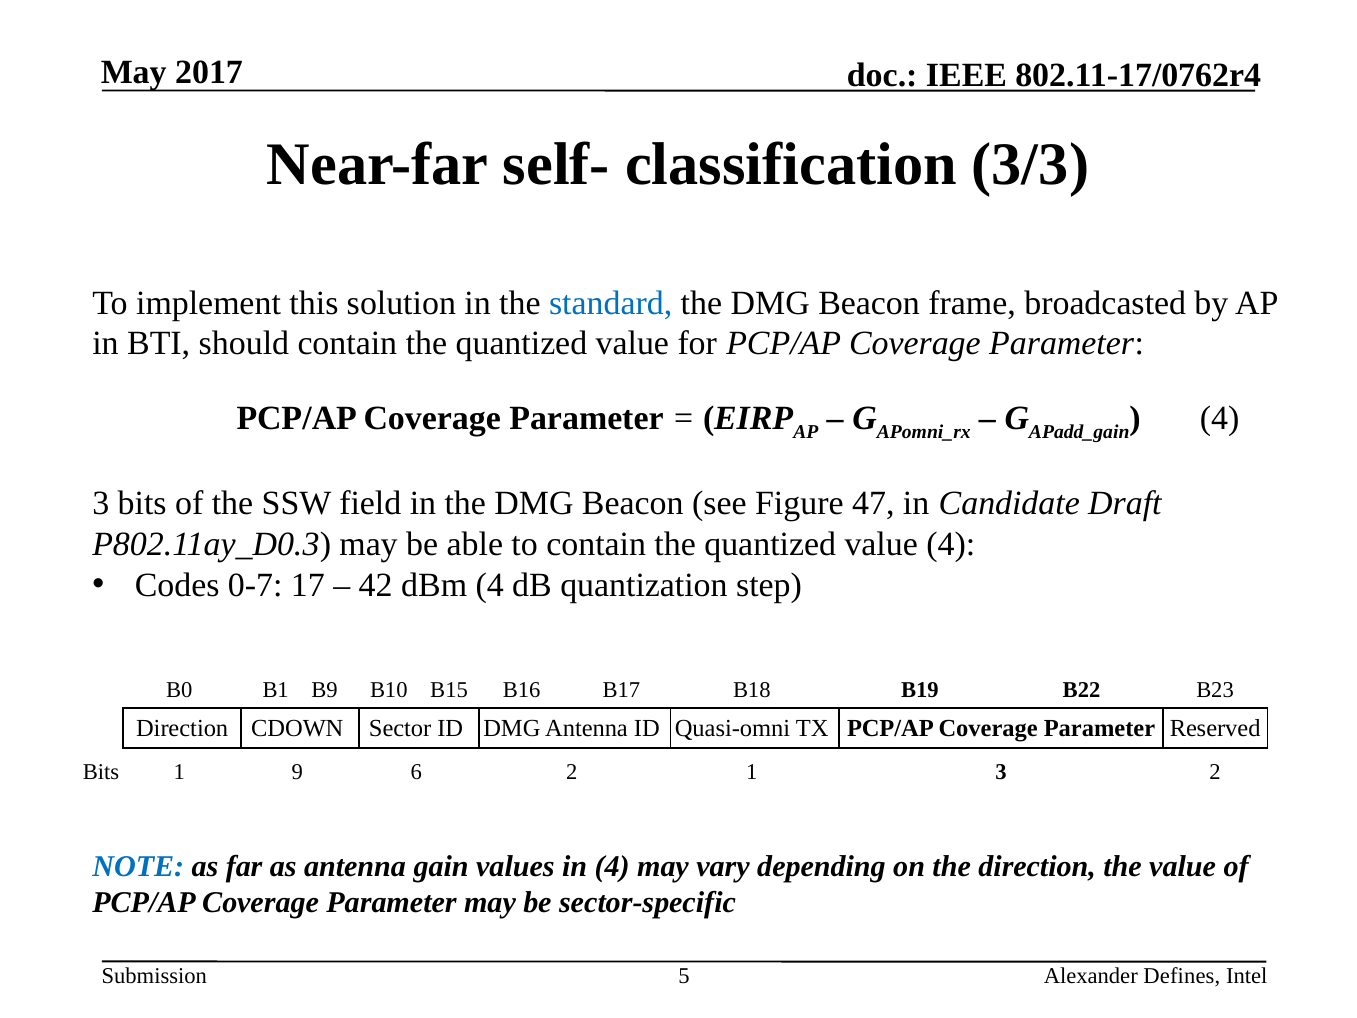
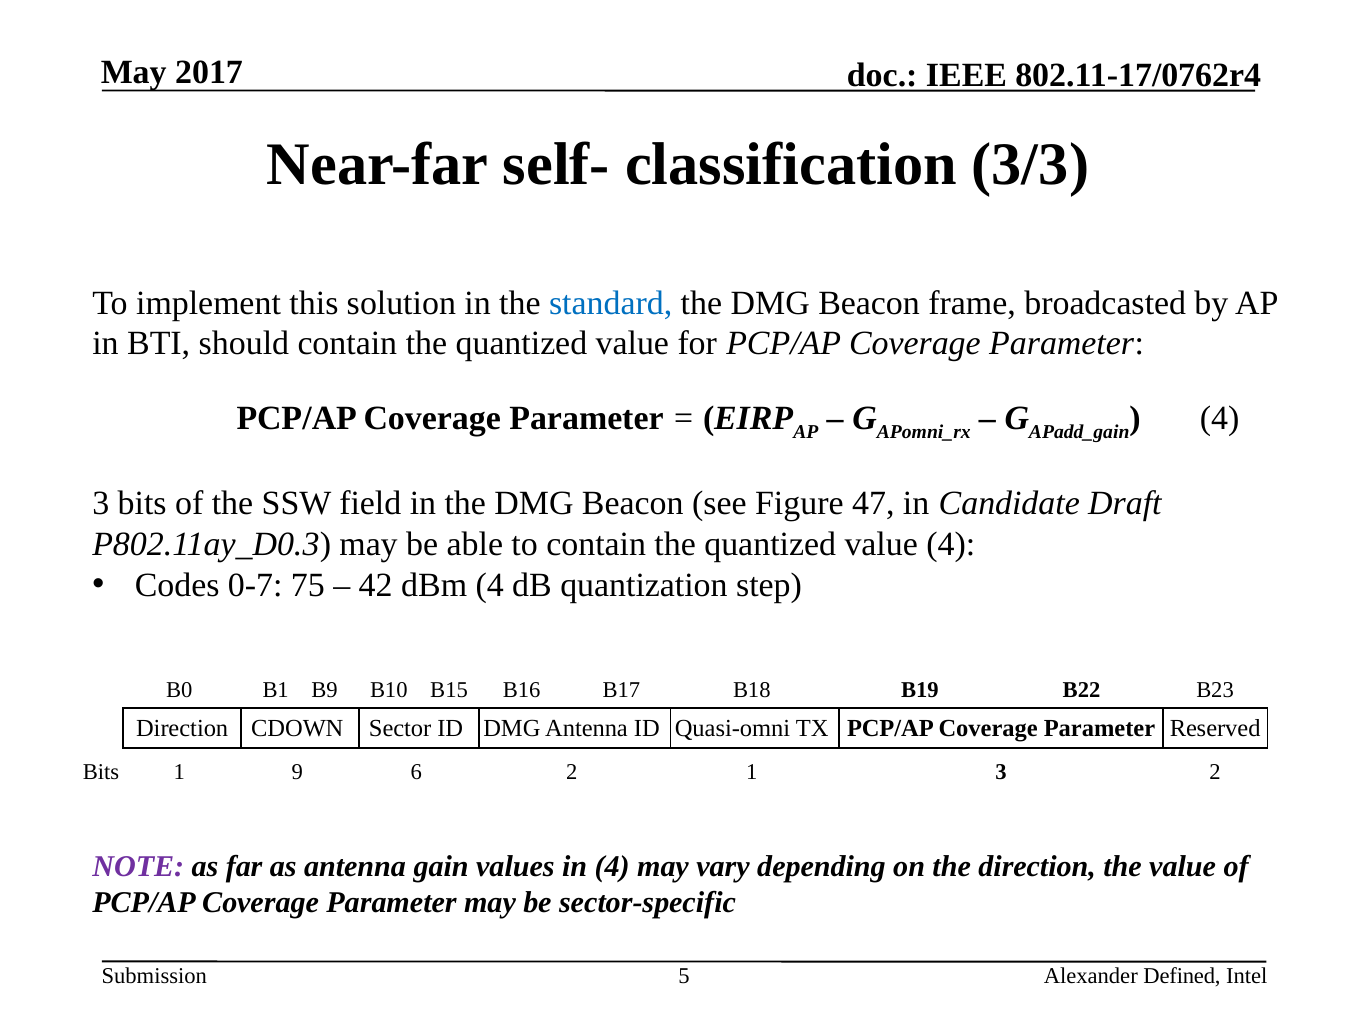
17: 17 -> 75 (308, 585)
NOTE colour: blue -> purple (138, 866)
Defines: Defines -> Defined (1182, 976)
